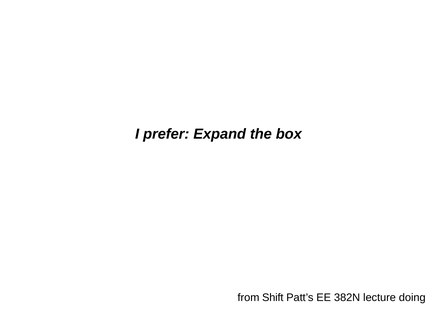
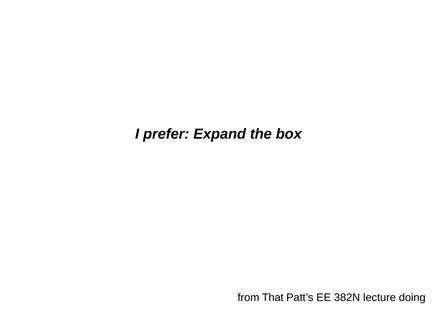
Shift: Shift -> That (273, 297)
